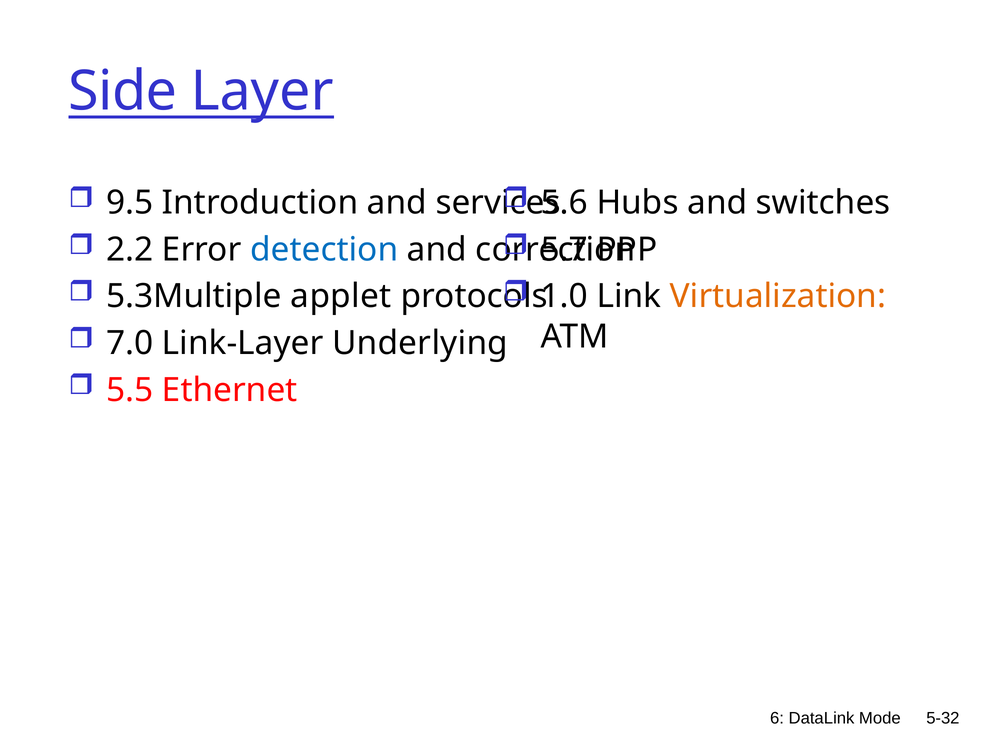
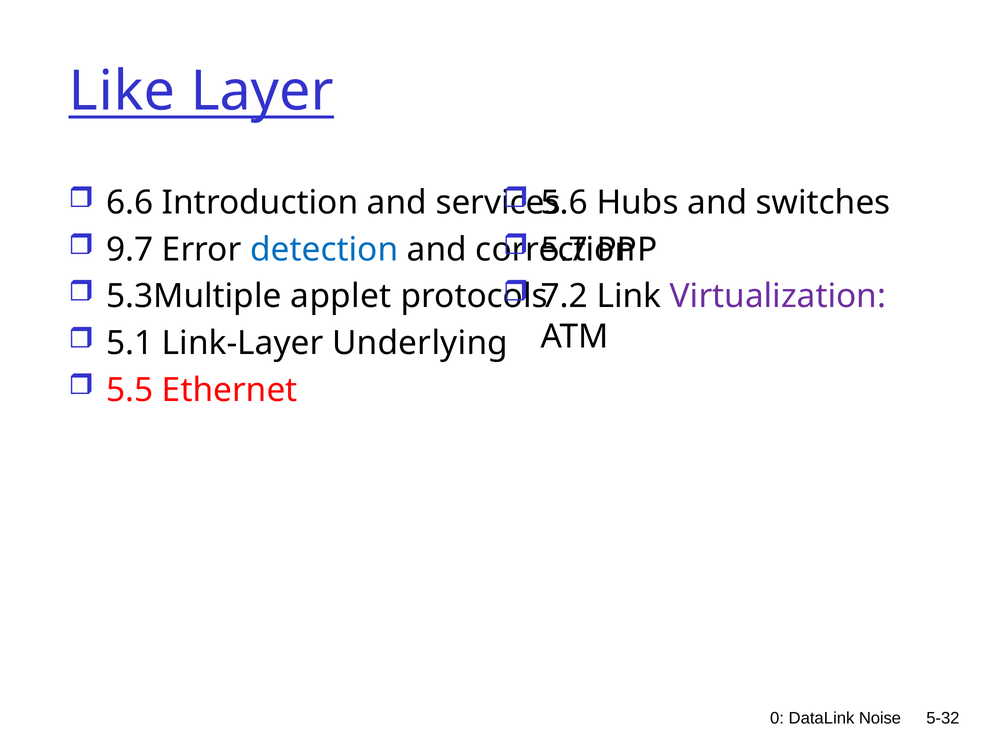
Side: Side -> Like (122, 92)
9.5: 9.5 -> 6.6 (130, 203)
2.2: 2.2 -> 9.7 (130, 250)
1.0: 1.0 -> 7.2 (564, 297)
Virtualization colour: orange -> purple (778, 297)
7.0: 7.0 -> 5.1 (130, 343)
6: 6 -> 0 (777, 718)
Mode: Mode -> Noise (880, 718)
